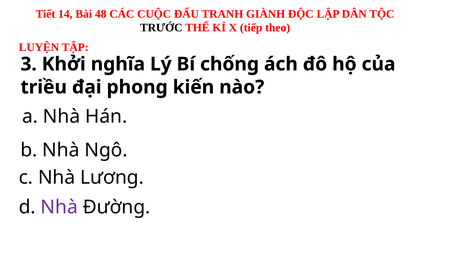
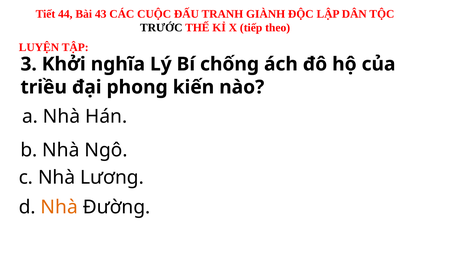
14: 14 -> 44 (65, 14)
48: 48 -> 43 (101, 14)
Nhà colour: purple -> orange (59, 207)
